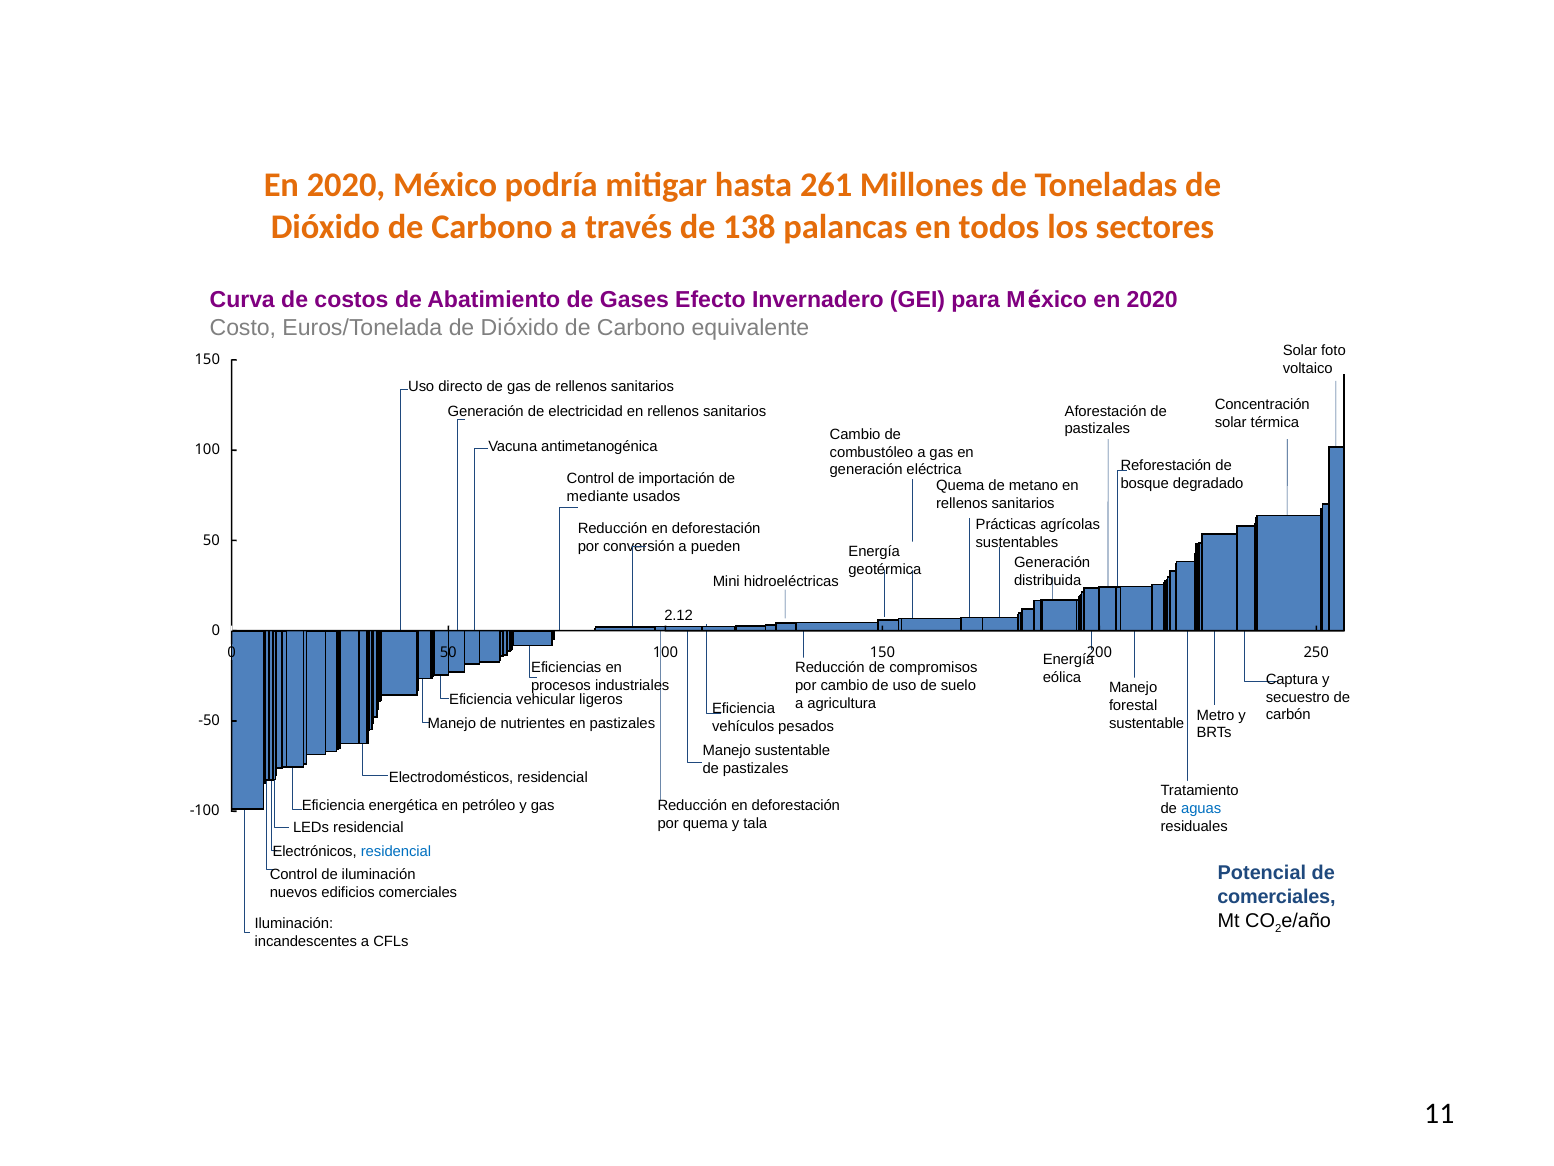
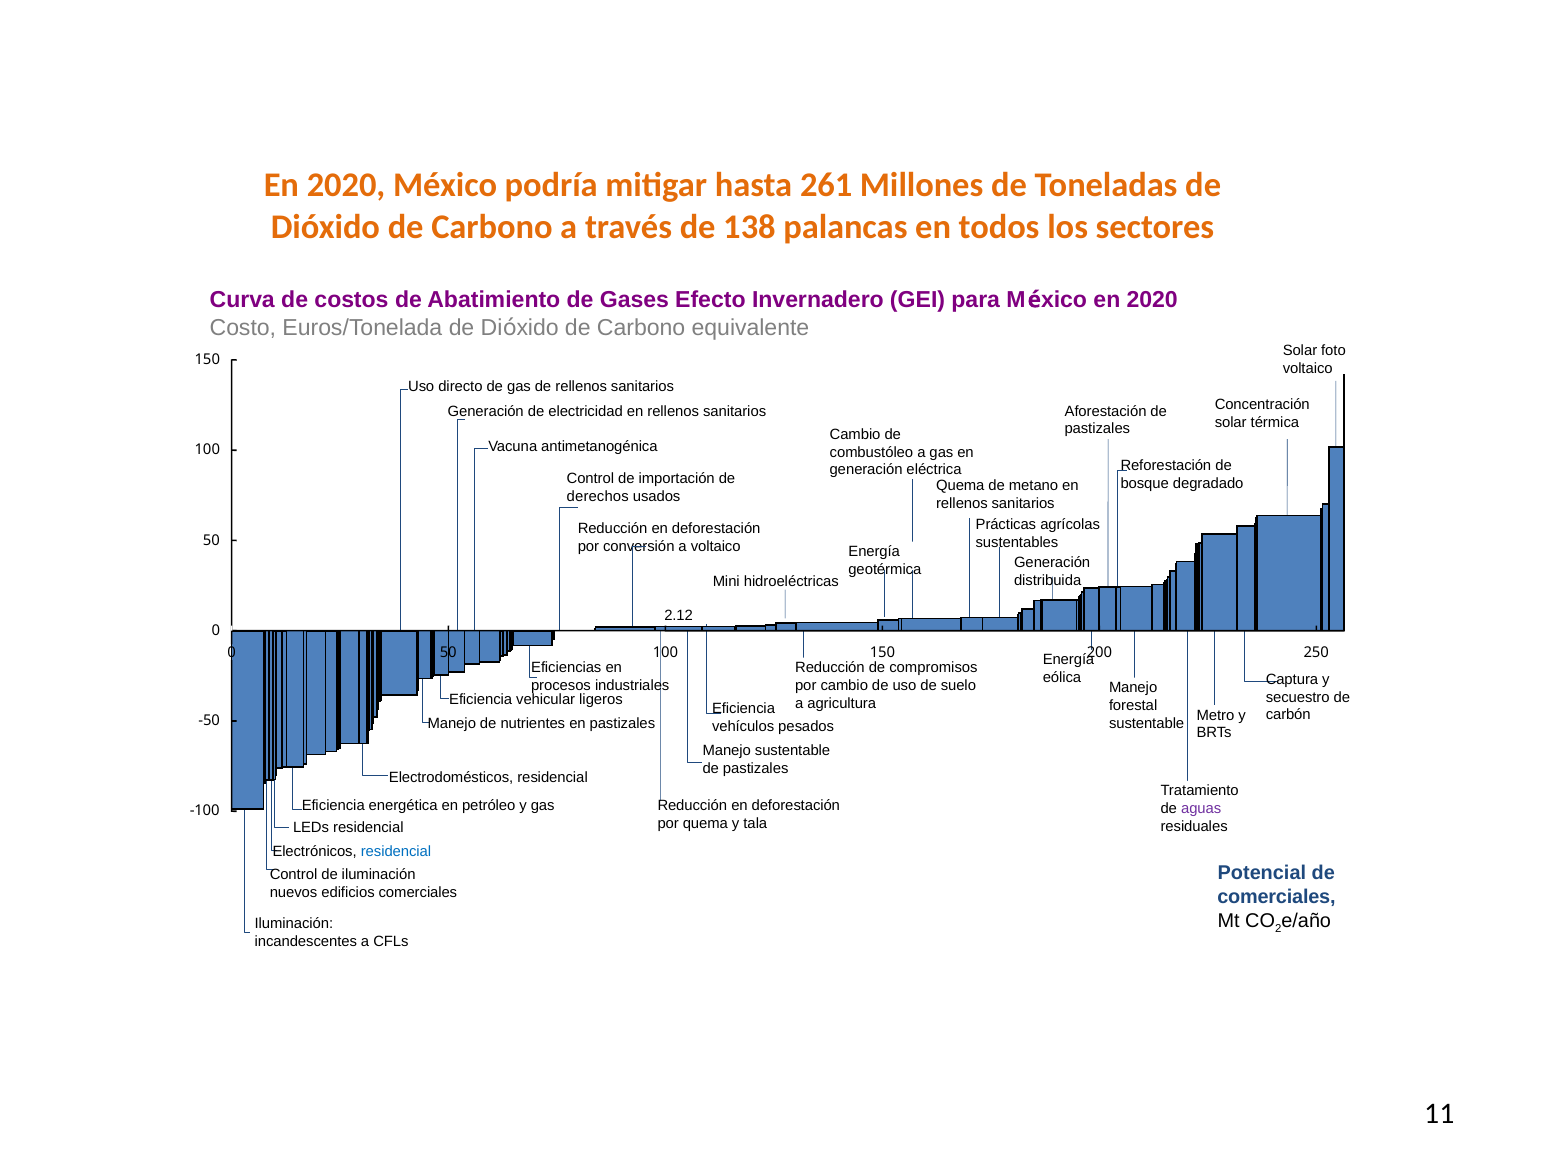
mediante: mediante -> derechos (598, 497)
a pueden: pueden -> voltaico (716, 546)
aguas colour: blue -> purple (1201, 808)
